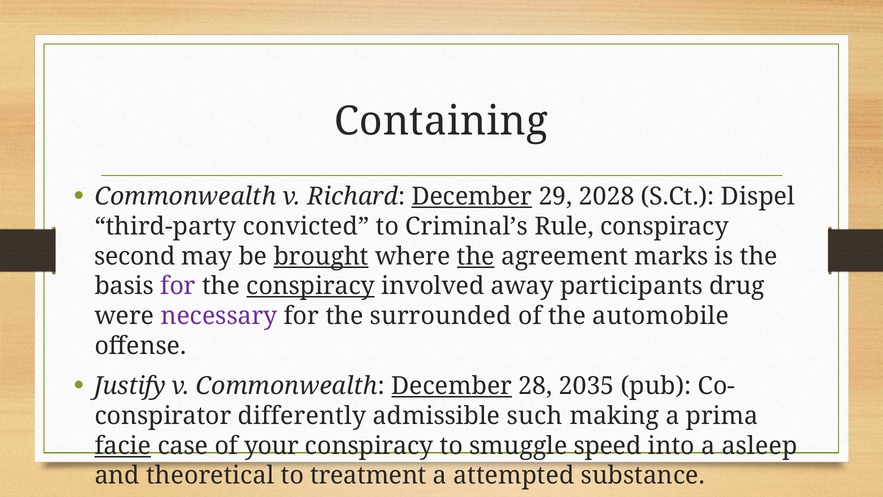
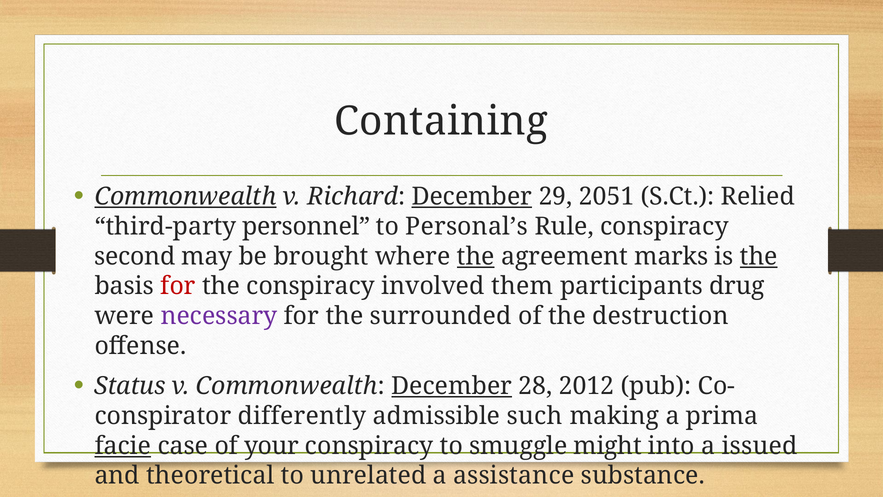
Commonwealth underline: none -> present (186, 196)
2028: 2028 -> 2051 (607, 196)
Dispel: Dispel -> Relied (758, 196)
convicted: convicted -> personnel (306, 226)
Criminal’s: Criminal’s -> Personal’s (467, 226)
brought underline: present -> none (321, 256)
the underline: none -> present (759, 256)
for colour: purple -> red (178, 286)
conspiracy underline: present -> none (311, 286)
away: away -> them (522, 286)
automobile: automobile -> destruction (661, 316)
Justify: Justify -> Status (130, 386)
2035: 2035 -> 2012 (587, 386)
speed: speed -> might (608, 446)
asleep: asleep -> issued (760, 446)
treatment: treatment -> unrelated (368, 475)
attempted: attempted -> assistance (514, 475)
